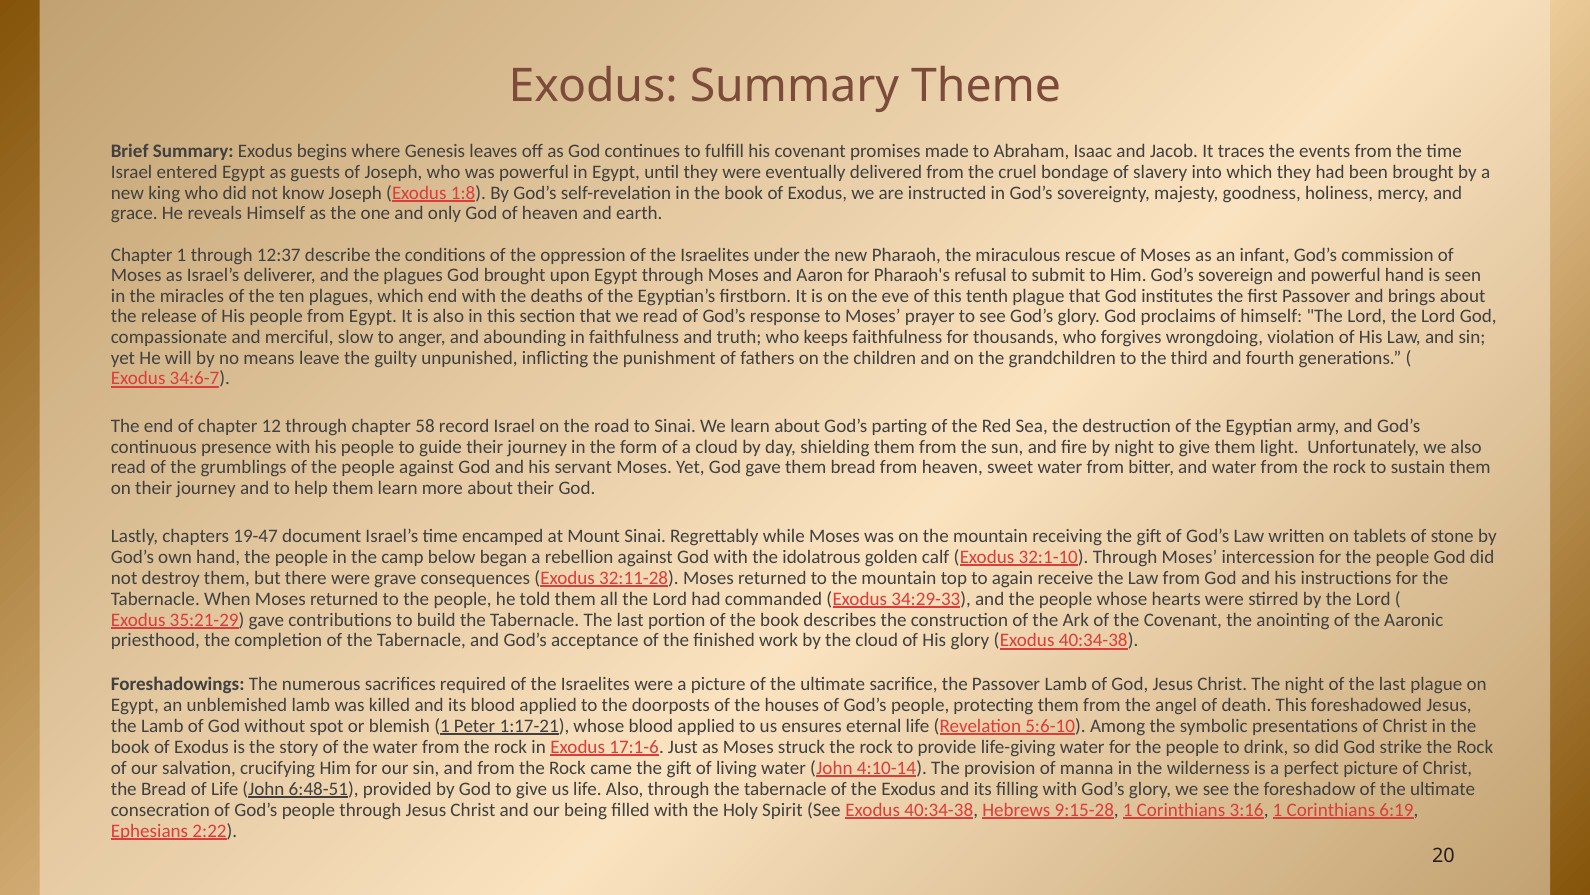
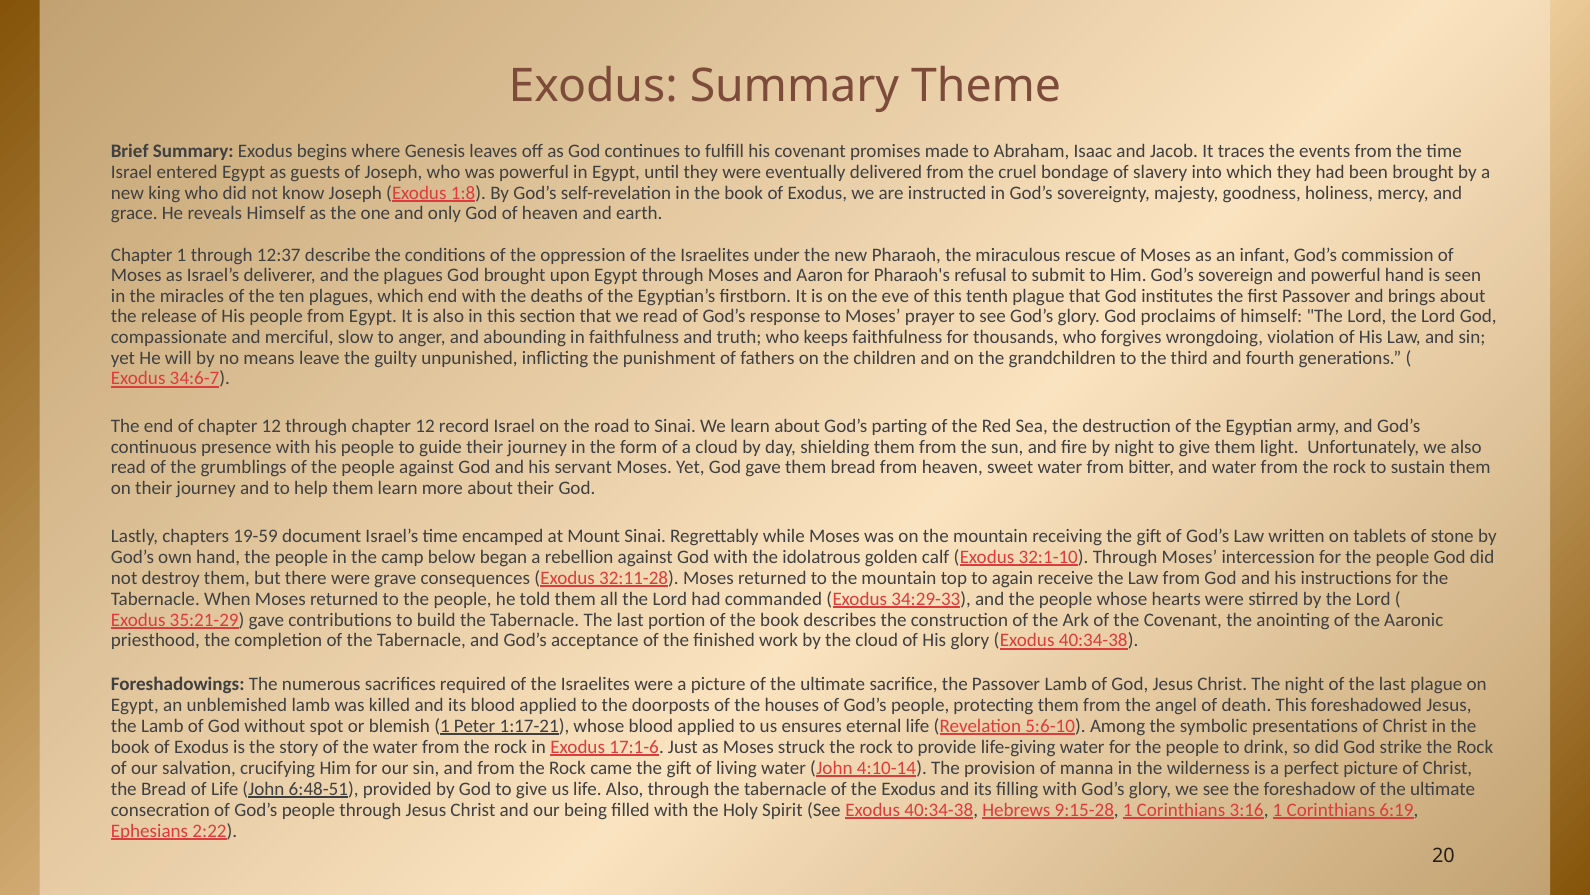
through chapter 58: 58 -> 12 (425, 426)
19-47: 19-47 -> 19-59 (256, 536)
